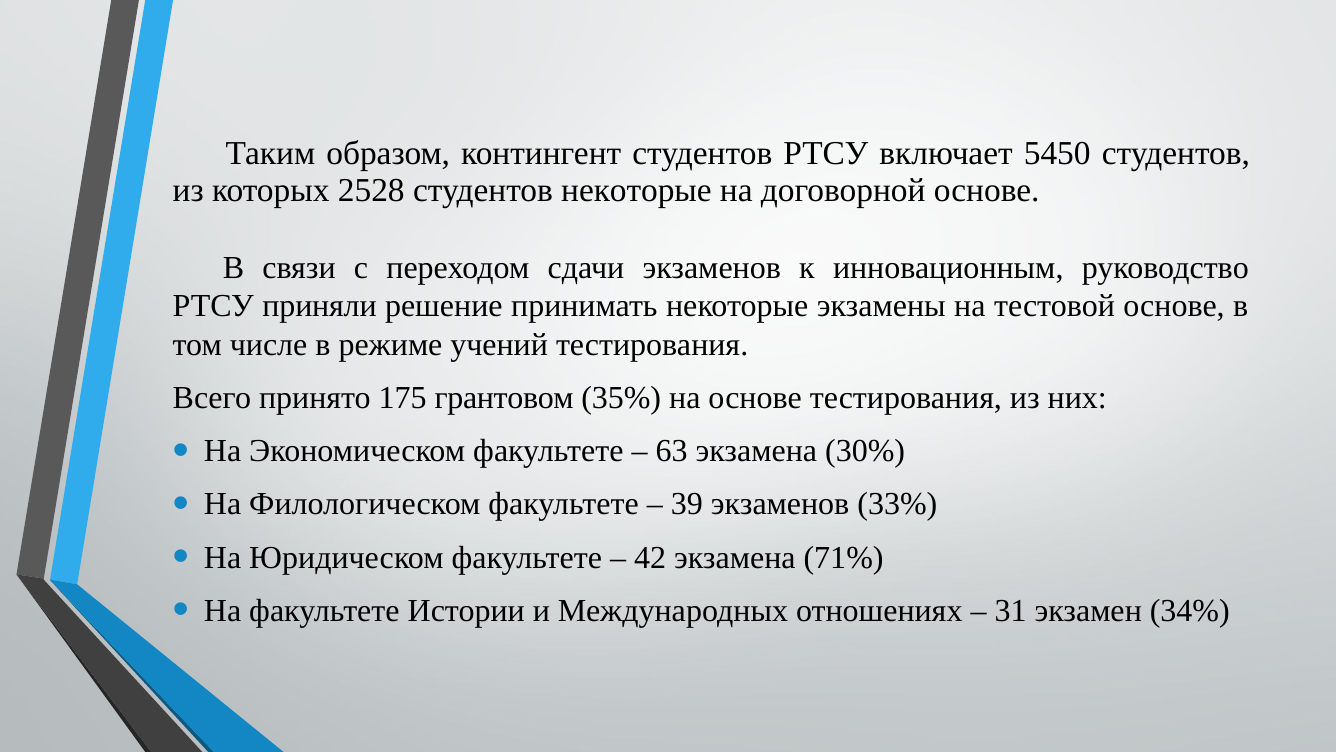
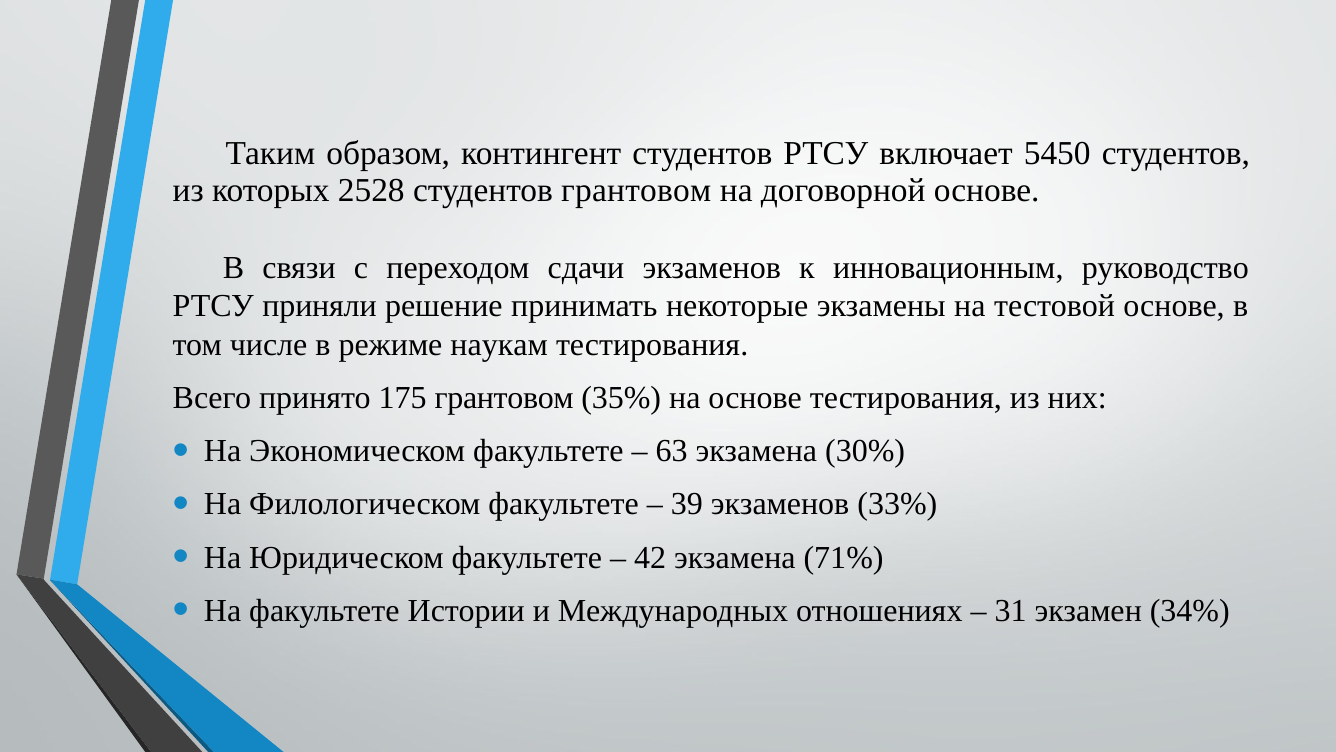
студентов некоторые: некоторые -> грантовом (636, 190)
учений: учений -> наукам (499, 345)
